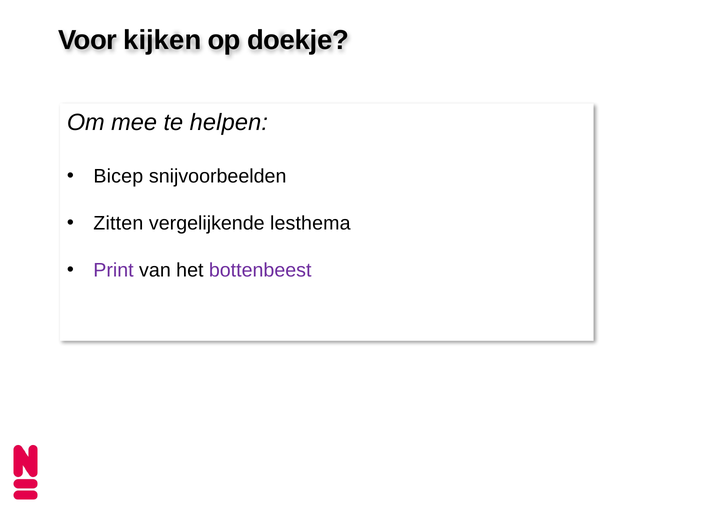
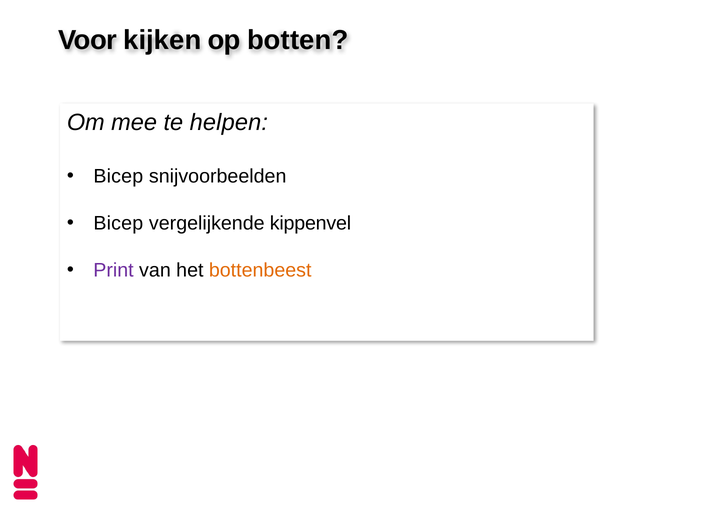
doekje: doekje -> botten (298, 40)
Zitten: Zitten -> Bicep (118, 224)
lesthema: lesthema -> kippenvel (310, 224)
bottenbeest colour: purple -> orange (260, 271)
